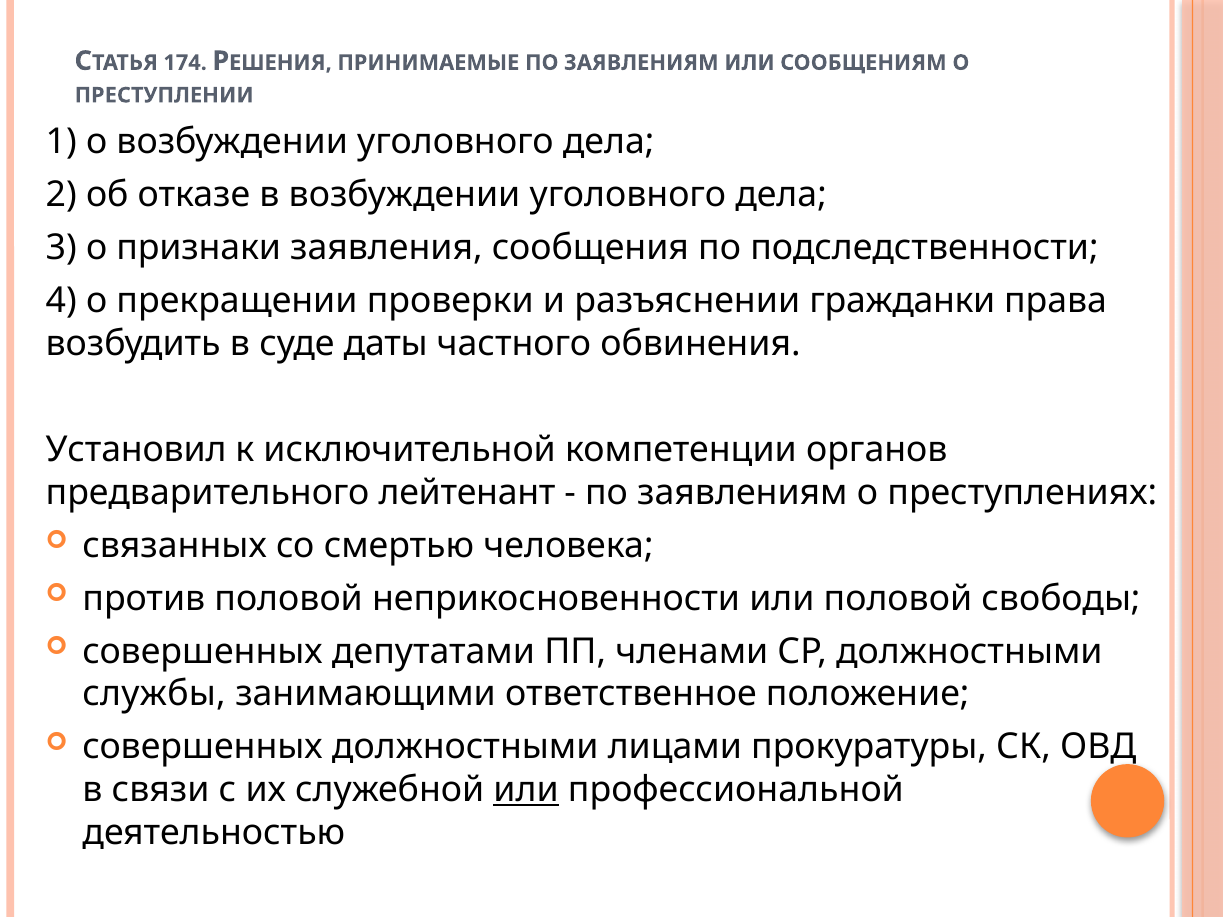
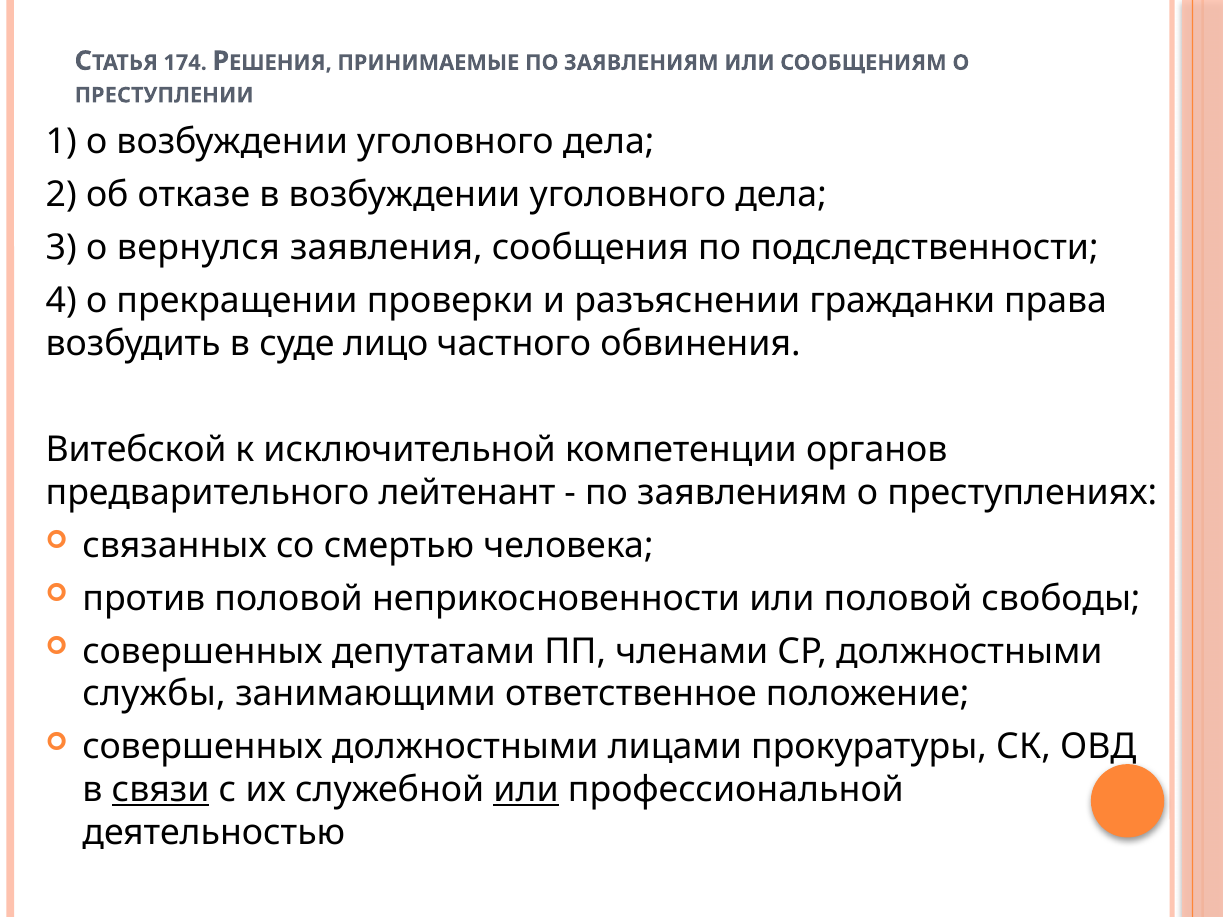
признаки: признаки -> вернулся (198, 248)
даты: даты -> лицо (386, 344)
Установил: Установил -> Витебской (136, 450)
связи underline: none -> present (161, 790)
